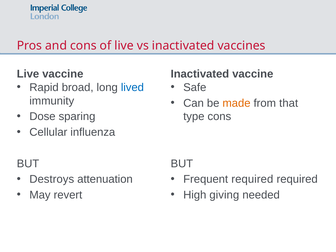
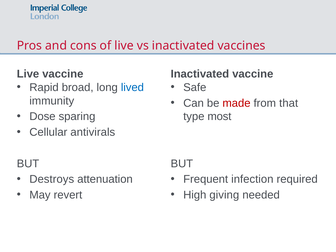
made colour: orange -> red (236, 103)
type cons: cons -> most (219, 117)
influenza: influenza -> antivirals (93, 132)
Frequent required: required -> infection (252, 179)
